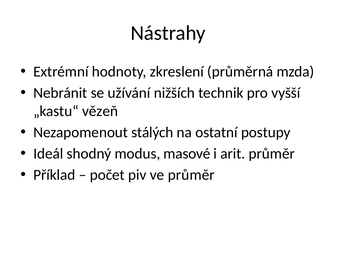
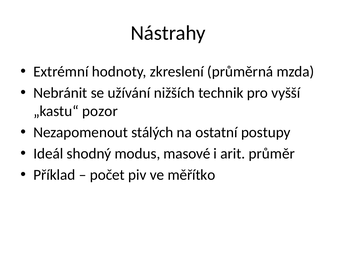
vězeň: vězeň -> pozor (100, 111)
ve průměr: průměr -> měřítko (191, 175)
